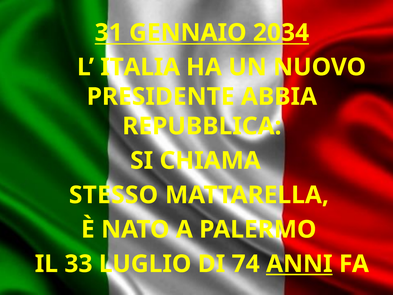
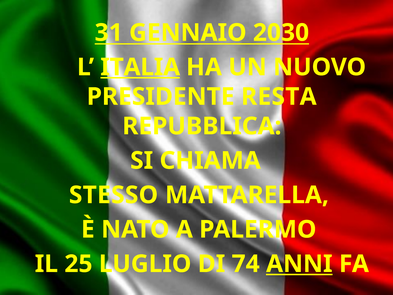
2034: 2034 -> 2030 (281, 33)
ITALIA underline: none -> present (140, 67)
ABBIA: ABBIA -> RESTA (279, 97)
33: 33 -> 25 (78, 264)
